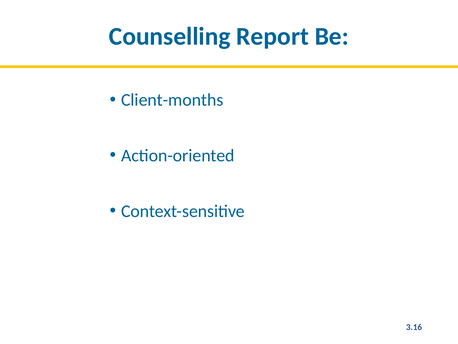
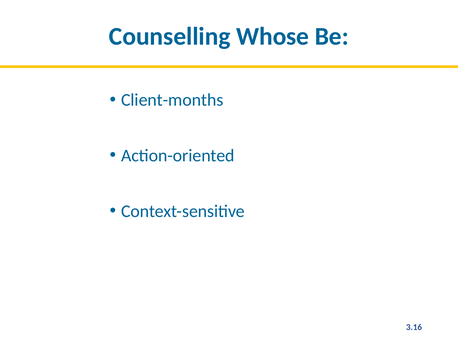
Report: Report -> Whose (273, 36)
